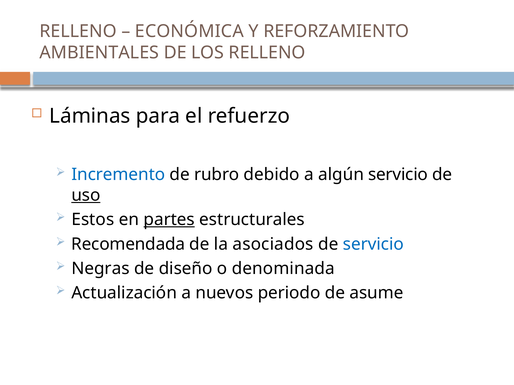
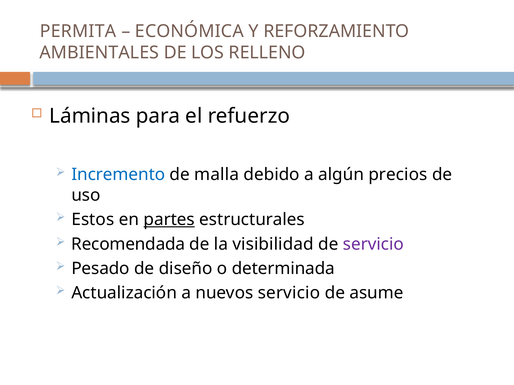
RELLENO: RELLENO -> PERMITA (78, 31)
rubro: rubro -> malla (217, 175)
algún servicio: servicio -> precios (398, 175)
uso underline: present -> none (86, 195)
asociados: asociados -> visibilidad (273, 244)
servicio colour: blue -> purple (373, 244)
Negras: Negras -> Pesado (101, 269)
denominada: denominada -> determinada (283, 269)
nuevos periodo: periodo -> servicio (289, 293)
